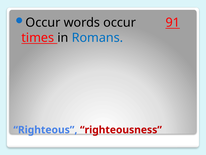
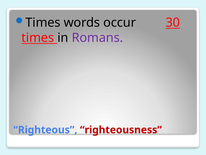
Occur: Occur -> Times (43, 22)
91: 91 -> 30 (173, 22)
Romans colour: blue -> purple (97, 38)
